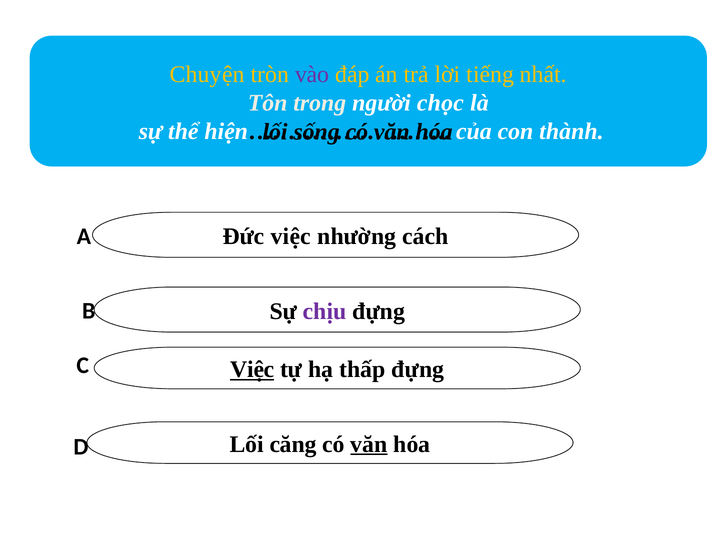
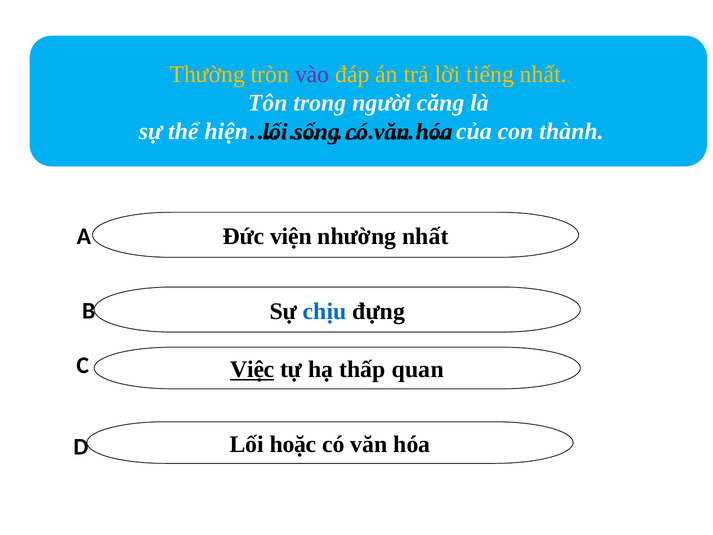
Chuyện: Chuyện -> Thường (207, 74)
chọc: chọc -> căng (441, 103)
Đức việc: việc -> viện (291, 236)
nhường cách: cách -> nhất (425, 236)
chịu colour: purple -> blue (325, 311)
thấp đựng: đựng -> quan (418, 369)
căng: căng -> hoặc (293, 444)
văn underline: present -> none (369, 444)
